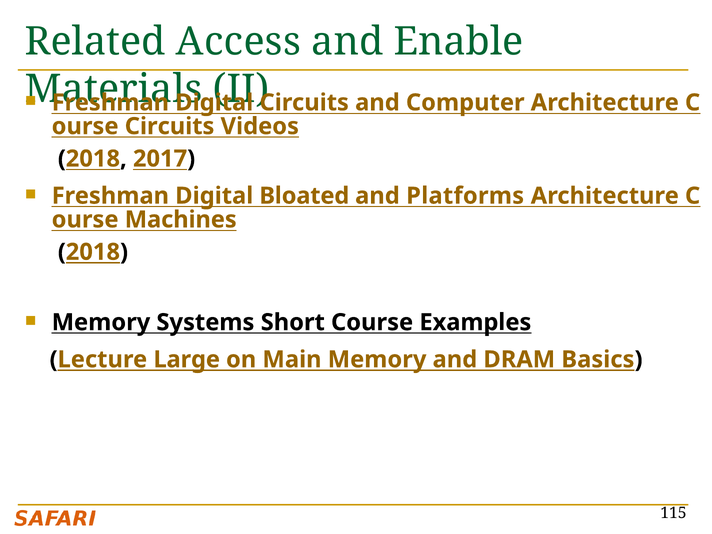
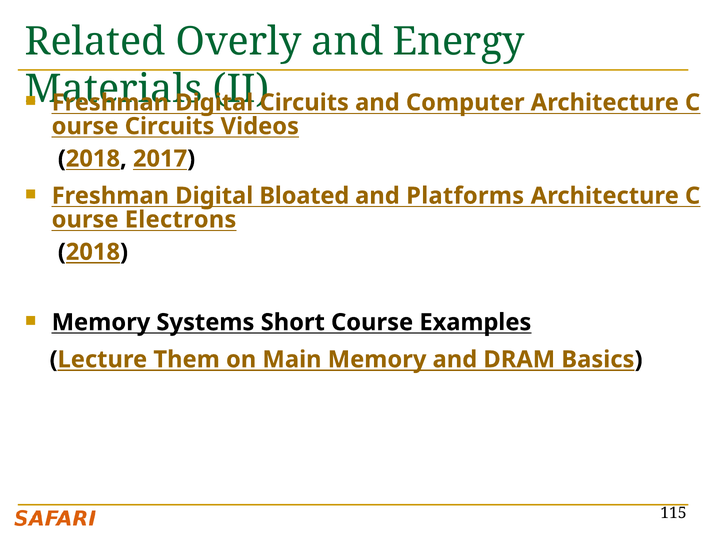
Access: Access -> Overly (239, 42)
Enable: Enable -> Energy (459, 42)
Machines: Machines -> Electrons (181, 220)
Large: Large -> Them (187, 359)
